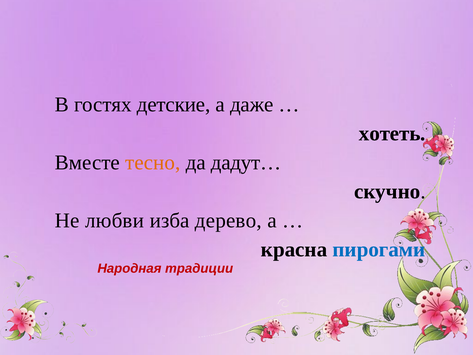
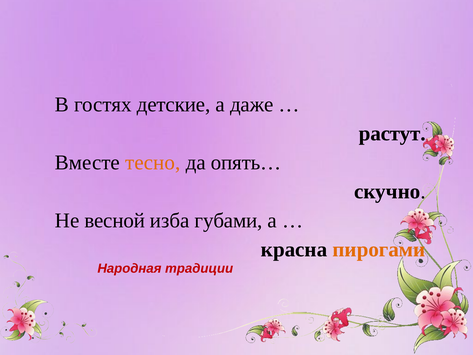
хотеть: хотеть -> растут (392, 133)
дадут…: дадут… -> опять… (246, 162)
любви: любви -> весной (115, 220)
дерево: дерево -> губами (229, 220)
пирогами colour: blue -> orange (379, 249)
